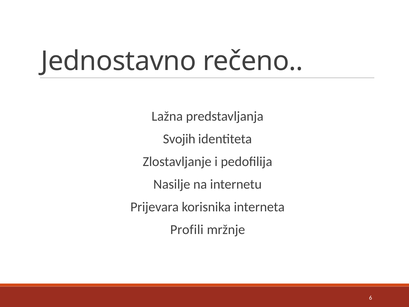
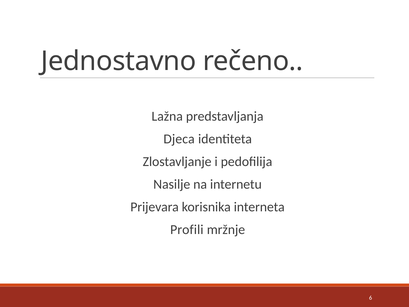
Svojih: Svojih -> Djeca (179, 139)
